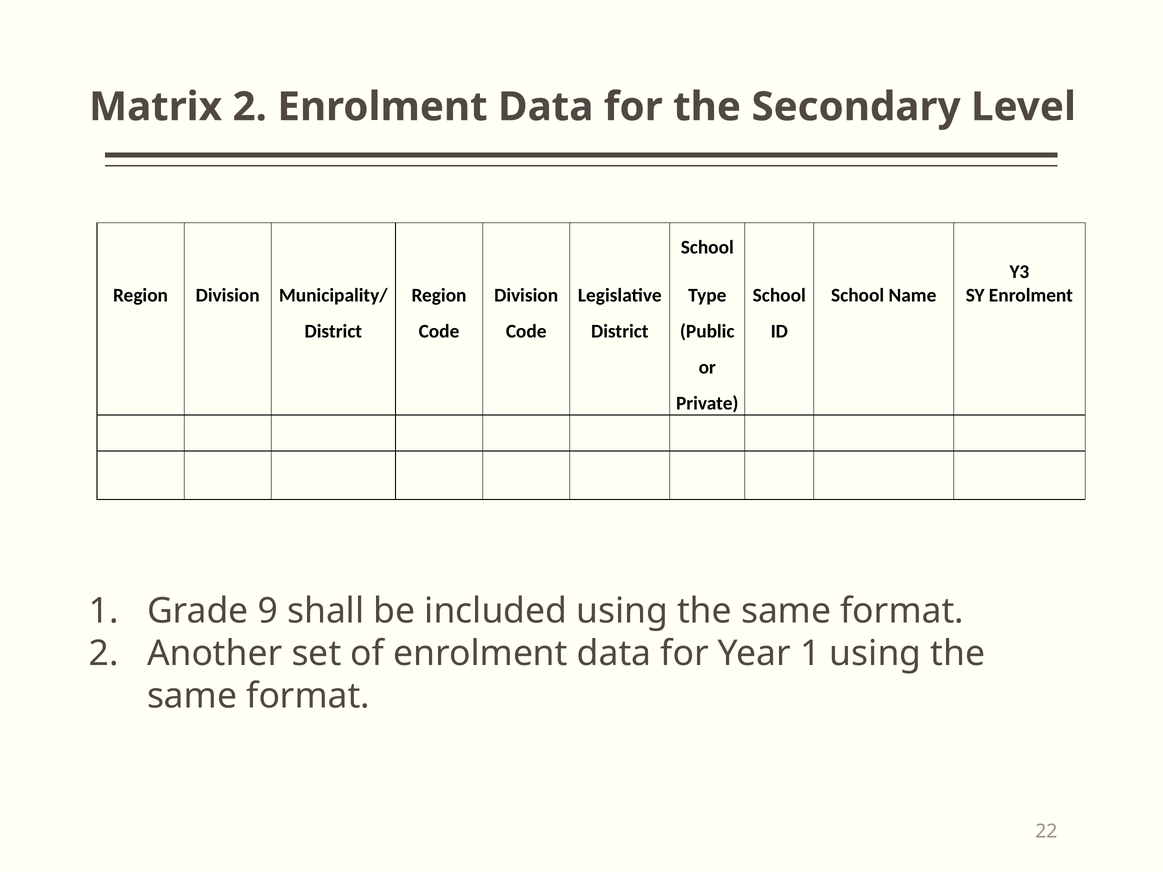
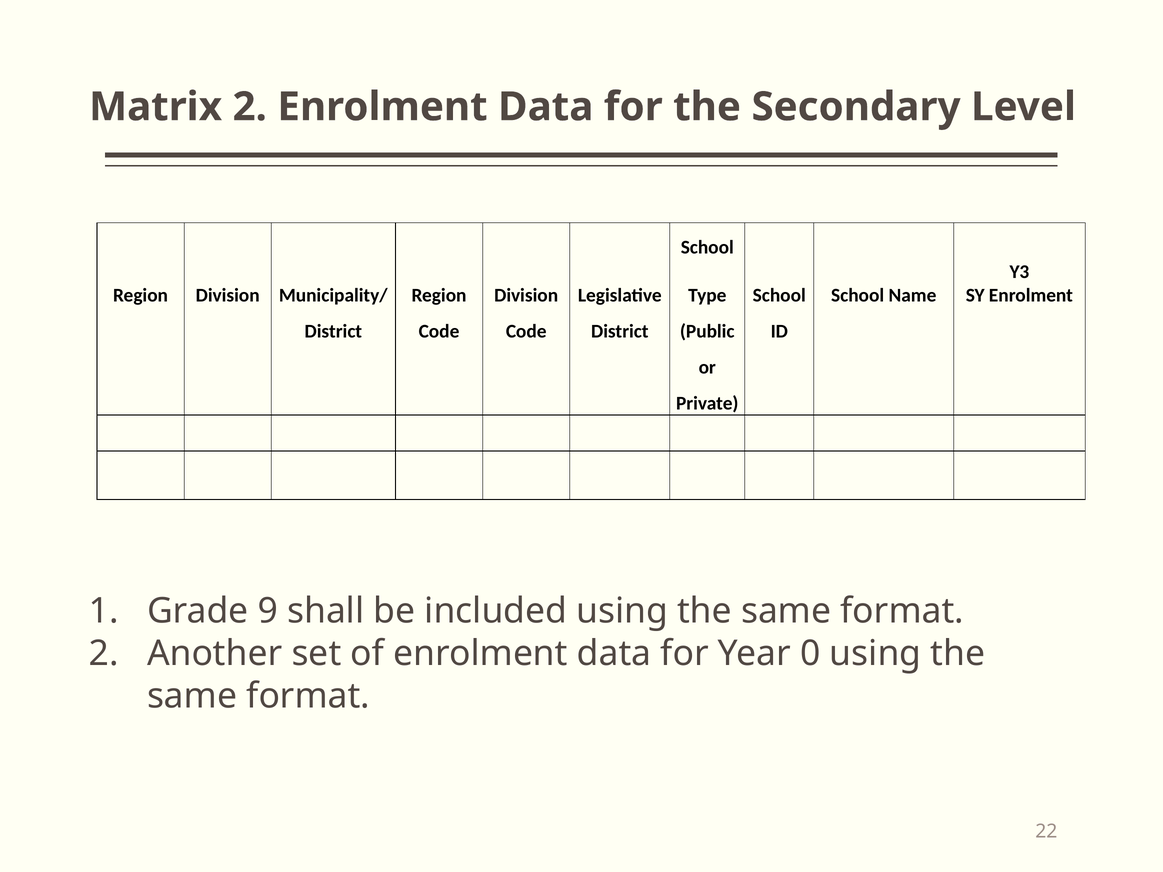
Year 1: 1 -> 0 (810, 654)
